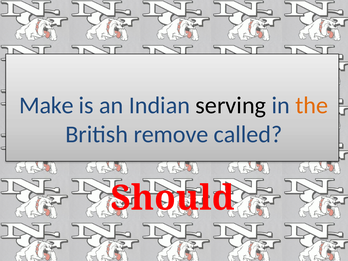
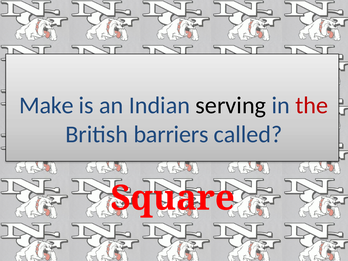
the colour: orange -> red (312, 105)
remove: remove -> barriers (171, 134)
Should: Should -> Square (173, 198)
